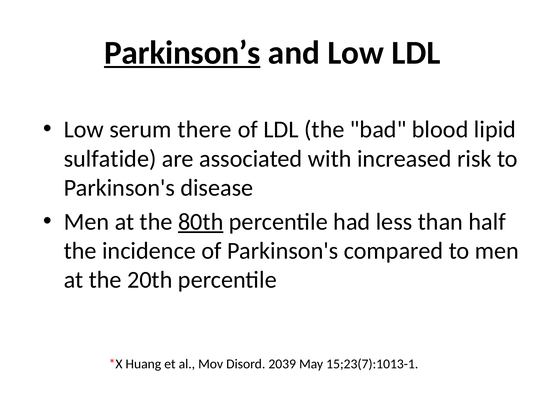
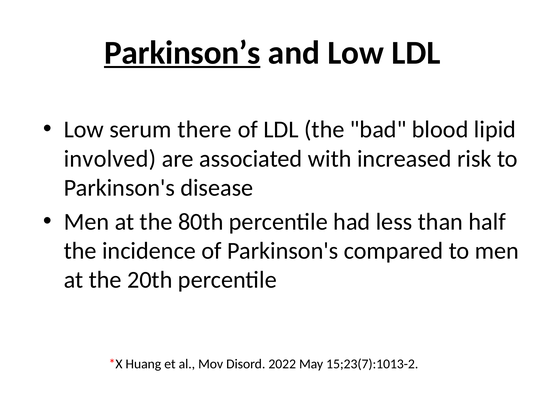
sulfatide: sulfatide -> involved (110, 159)
80th underline: present -> none (201, 222)
2039: 2039 -> 2022 (282, 364)
15;23(7):1013-1: 15;23(7):1013-1 -> 15;23(7):1013-2 (372, 364)
